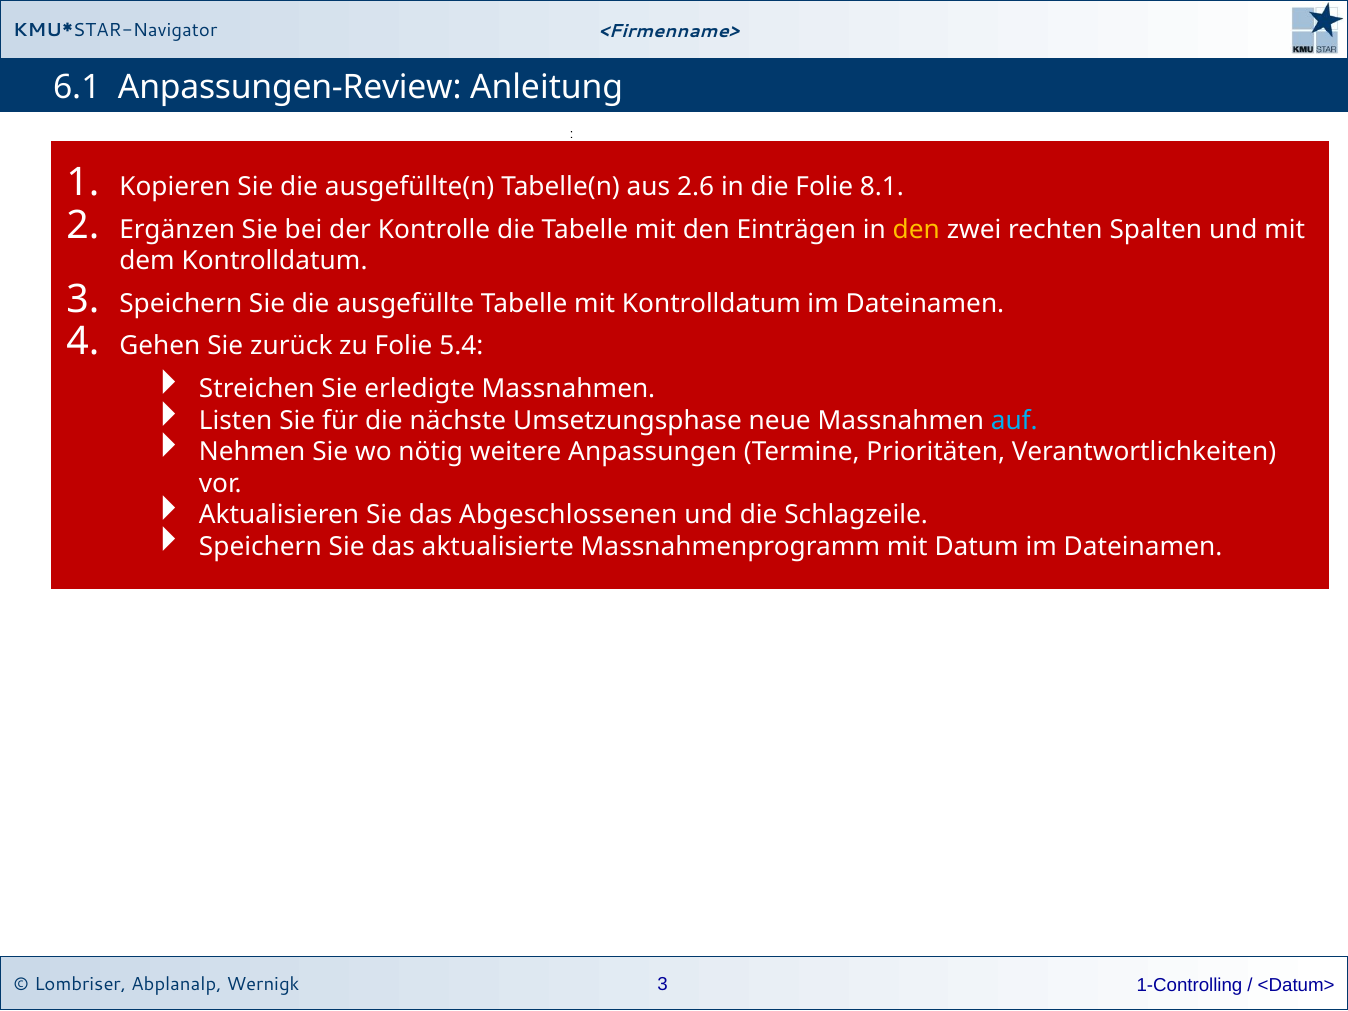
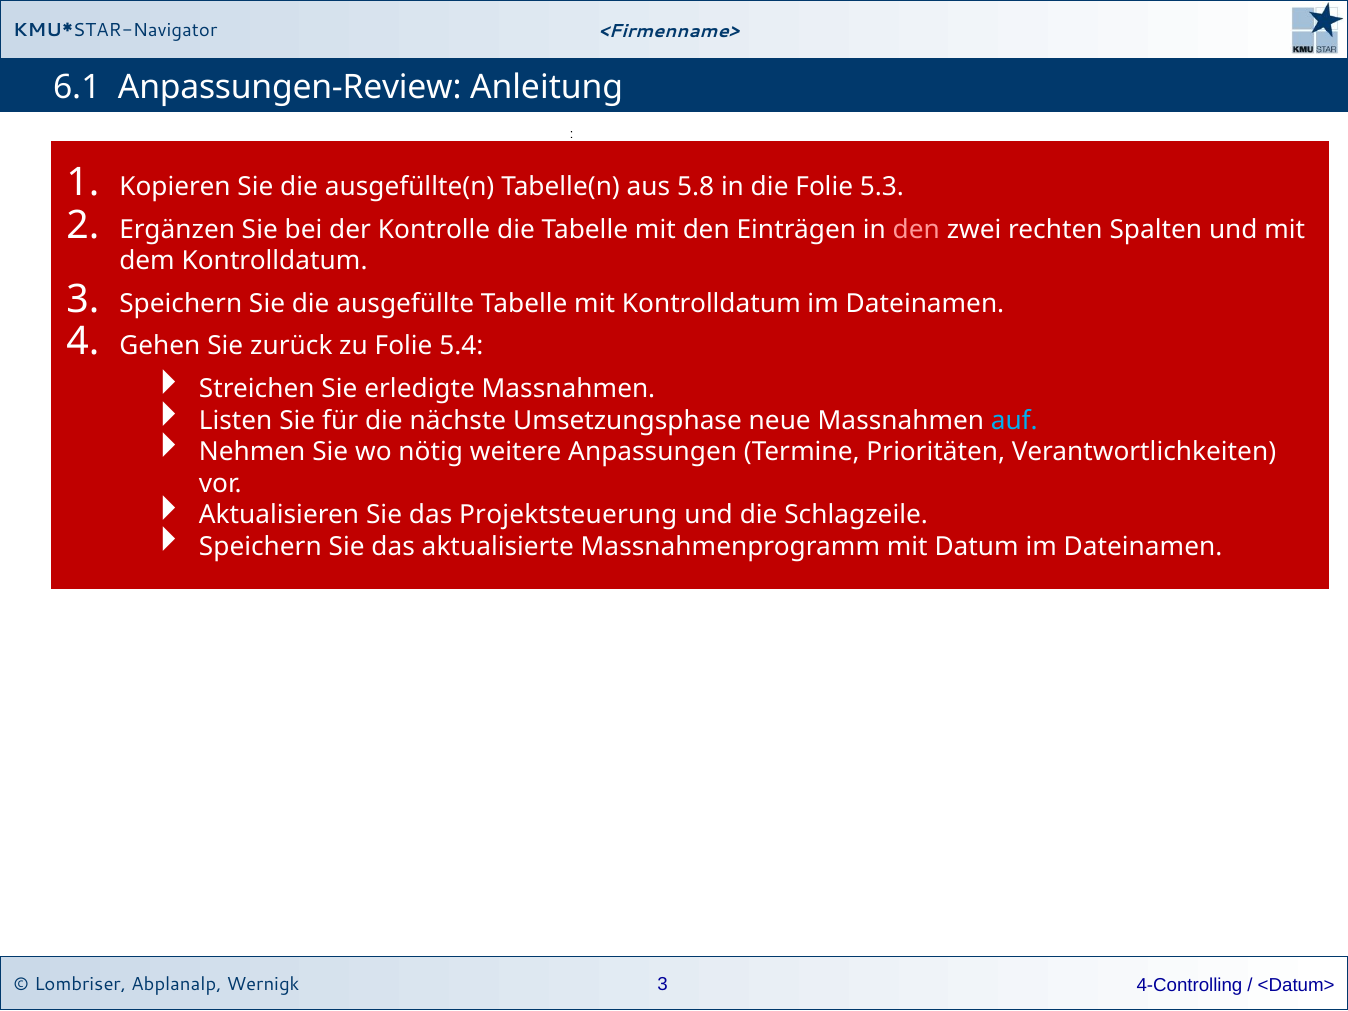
2.6: 2.6 -> 5.8 (696, 187)
8.1: 8.1 -> 5.3 (882, 187)
den colour: yellow -> pink (916, 229)
Abgeschlossenen: Abgeschlossenen -> Projektsteuerung (568, 515)
1-Controlling: 1-Controlling -> 4-Controlling (1189, 985)
